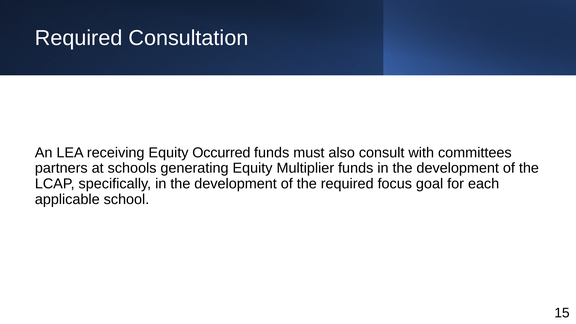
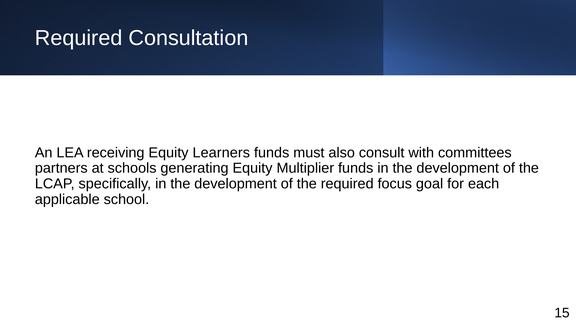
Occurred: Occurred -> Learners (221, 153)
